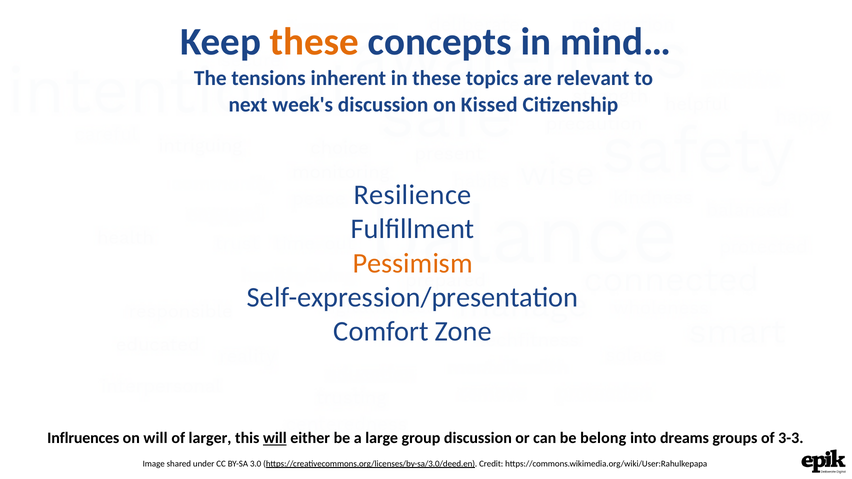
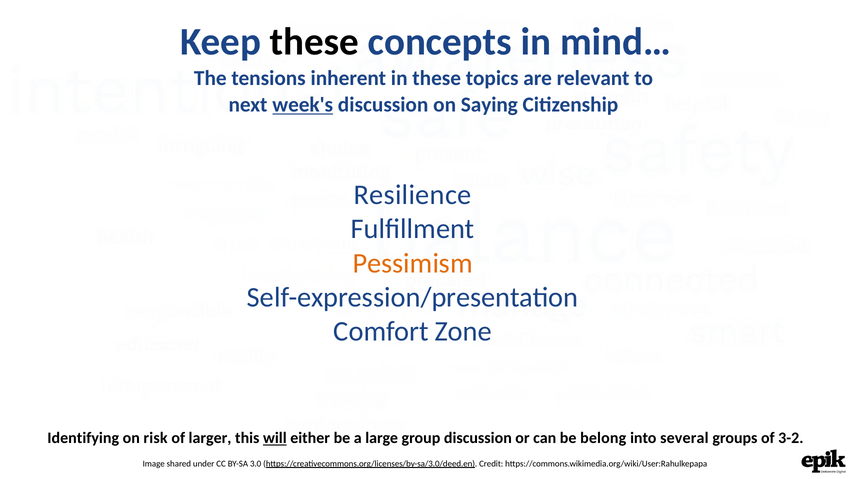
these colour: orange -> black (314, 42)
week's underline: none -> present (303, 105)
Kissed: Kissed -> Saying (489, 105)
Inflruences: Inflruences -> Identifying (83, 438)
on will: will -> risk (156, 438)
dreams: dreams -> several (684, 438)
3-3: 3-3 -> 3-2 (791, 438)
